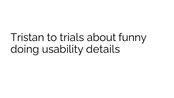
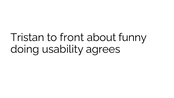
trials: trials -> front (72, 37)
details: details -> agrees (103, 49)
